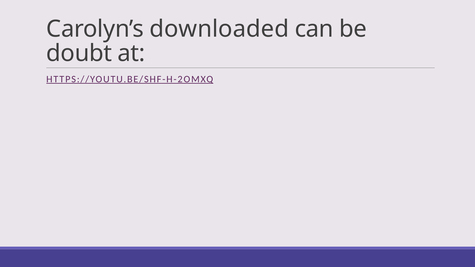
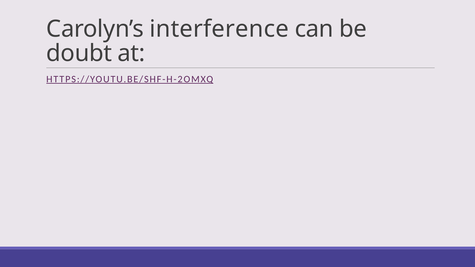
downloaded: downloaded -> interference (219, 29)
